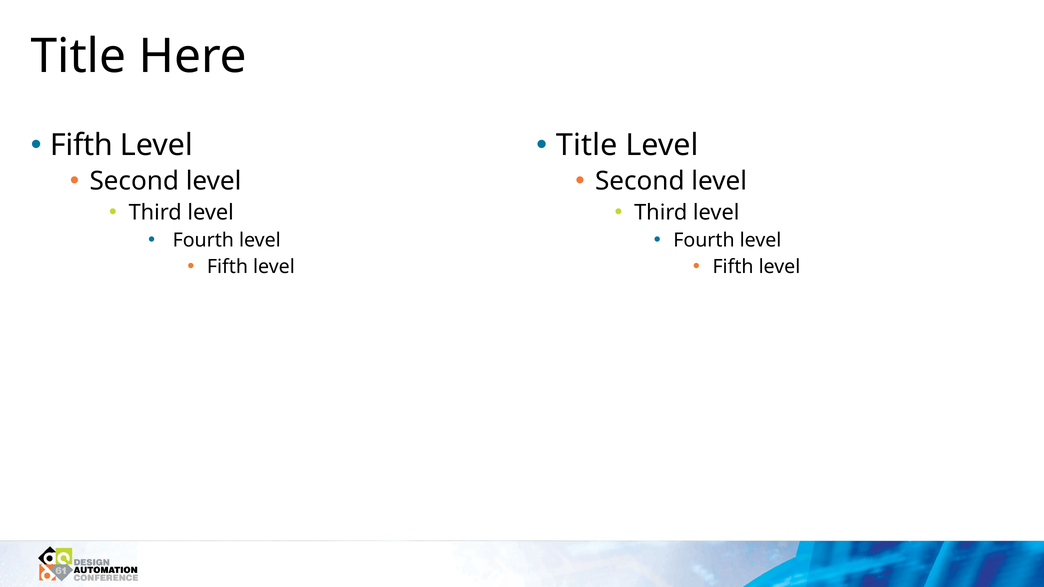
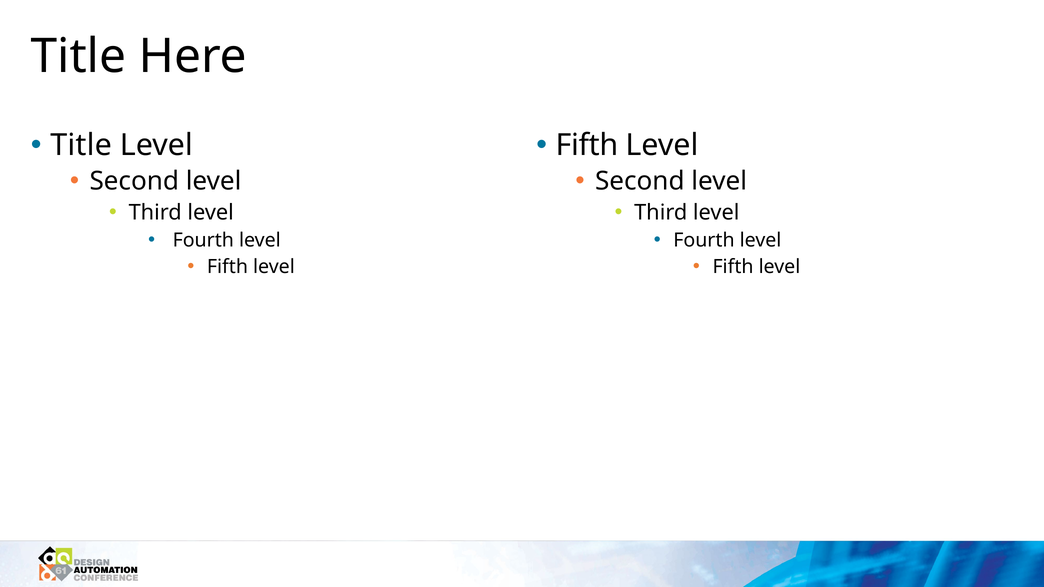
Fifth: Fifth -> Title (81, 145)
Title: Title -> Fifth (587, 145)
